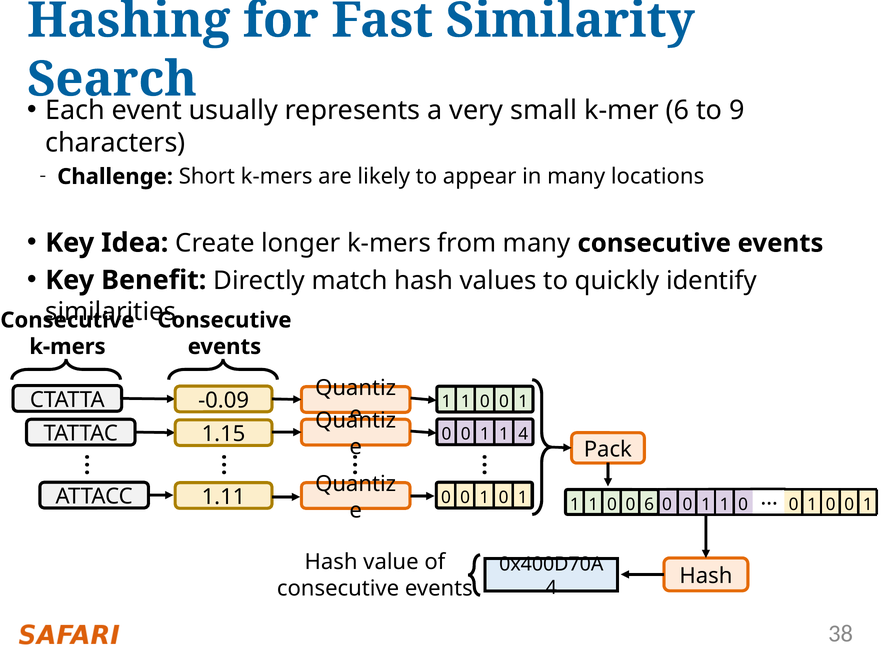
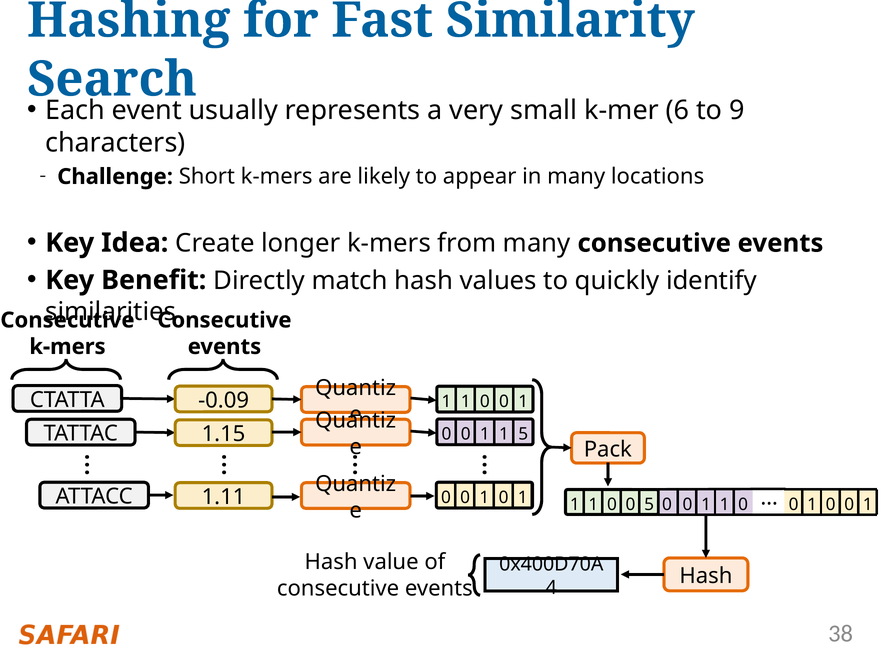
1 4: 4 -> 5 (523, 434)
0 6: 6 -> 5 (649, 505)
